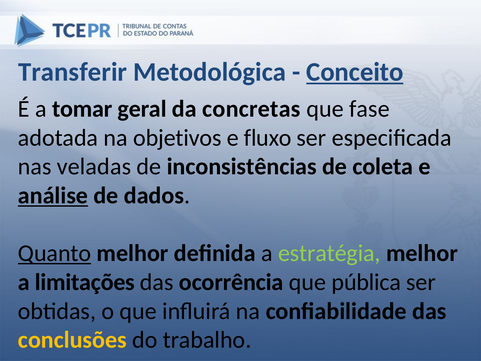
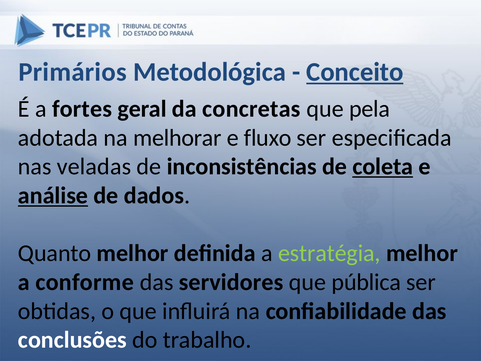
Transferir: Transferir -> Primários (73, 72)
tomar: tomar -> fortes (82, 109)
fase: fase -> pela (370, 109)
objetivos: objetivos -> melhorar (177, 138)
coleta underline: none -> present (383, 167)
Quanto underline: present -> none (55, 253)
limitações: limitações -> conforme (85, 282)
ocorrência: ocorrência -> servidores (231, 282)
conclusões colour: yellow -> white (72, 340)
